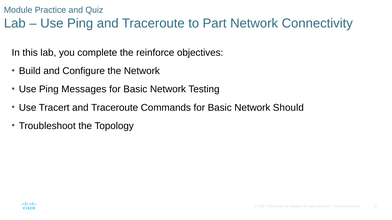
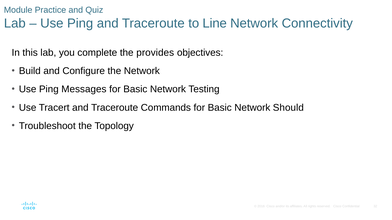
Part: Part -> Line (215, 23)
reinforce: reinforce -> provides (155, 53)
